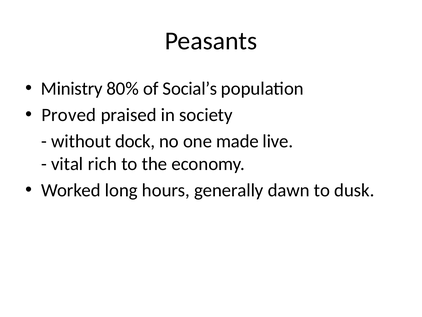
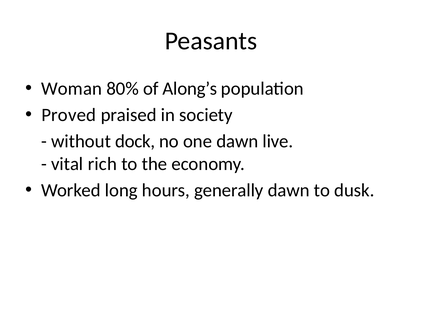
Ministry: Ministry -> Woman (72, 89)
Social’s: Social’s -> Along’s (190, 89)
one made: made -> dawn (237, 141)
